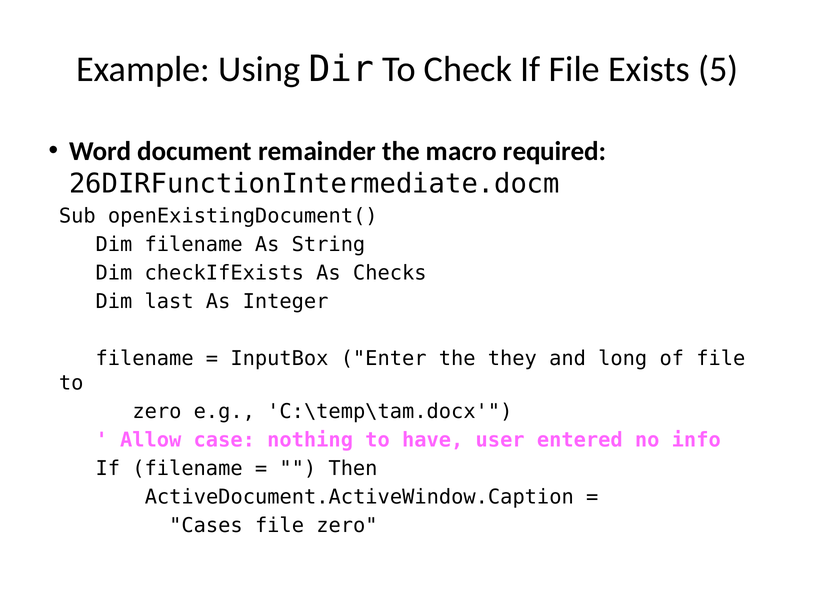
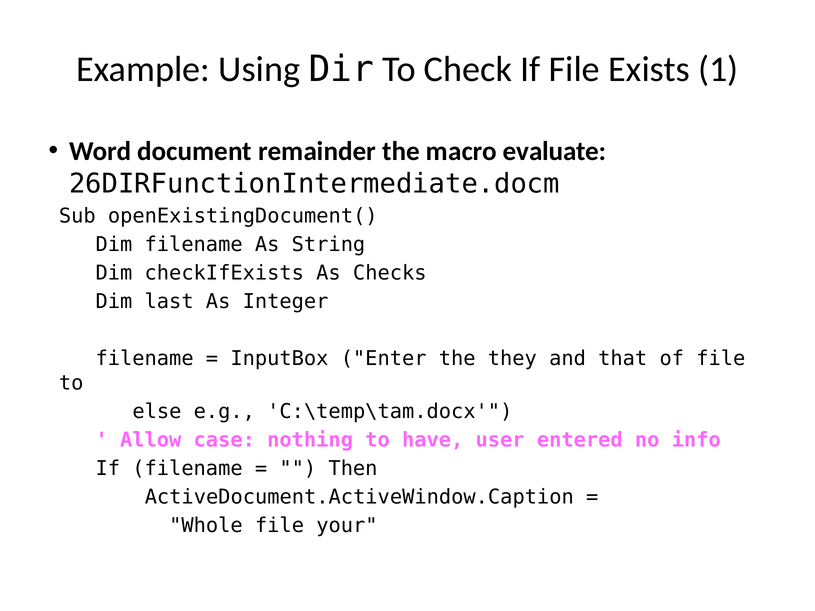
5: 5 -> 1 (718, 69)
required: required -> evaluate (555, 151)
long: long -> that (623, 359)
zero: zero -> else (157, 412)
Cases: Cases -> Whole (206, 526)
file zero: zero -> your (347, 526)
